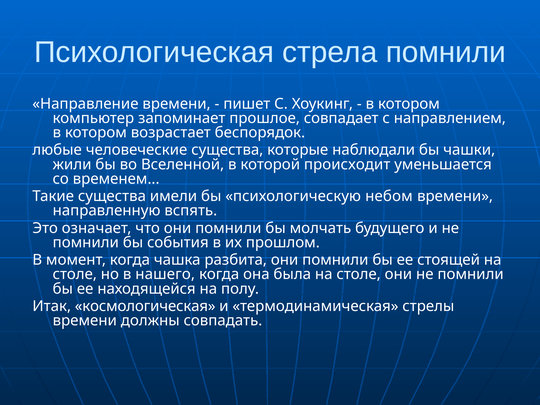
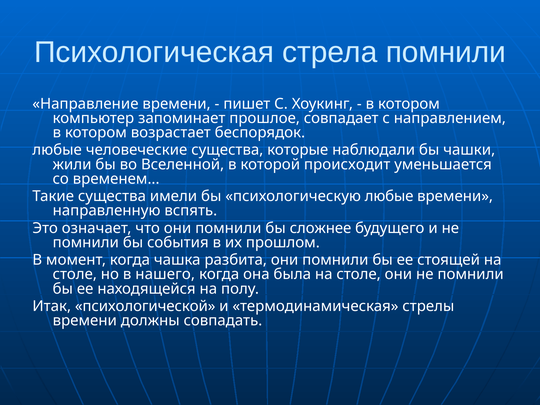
психологическую небом: небом -> любые (389, 196)
молчать: молчать -> сложнее (320, 228)
космологическая: космологическая -> психологической (145, 306)
